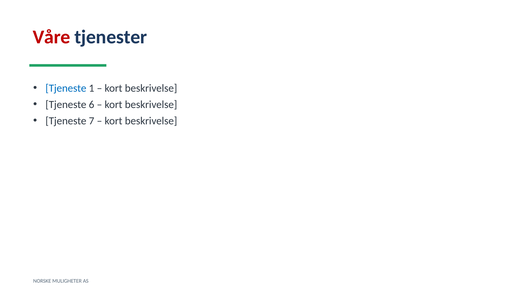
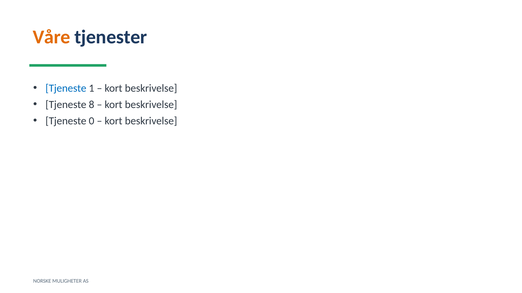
Våre colour: red -> orange (52, 37)
6: 6 -> 8 (92, 105)
7: 7 -> 0 (92, 121)
